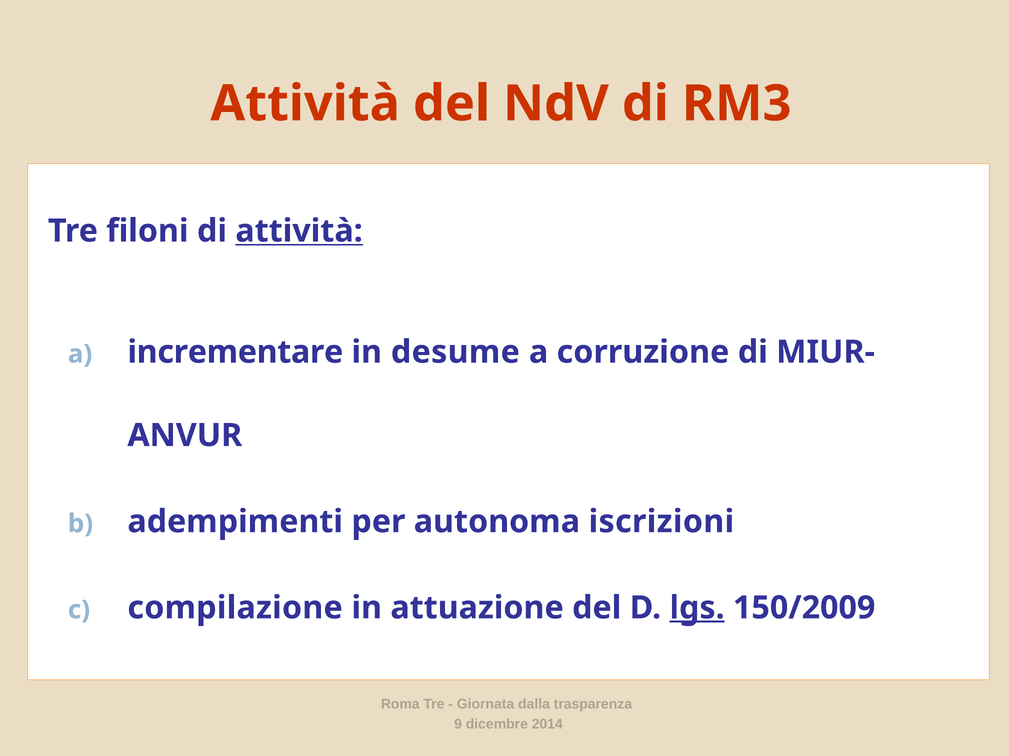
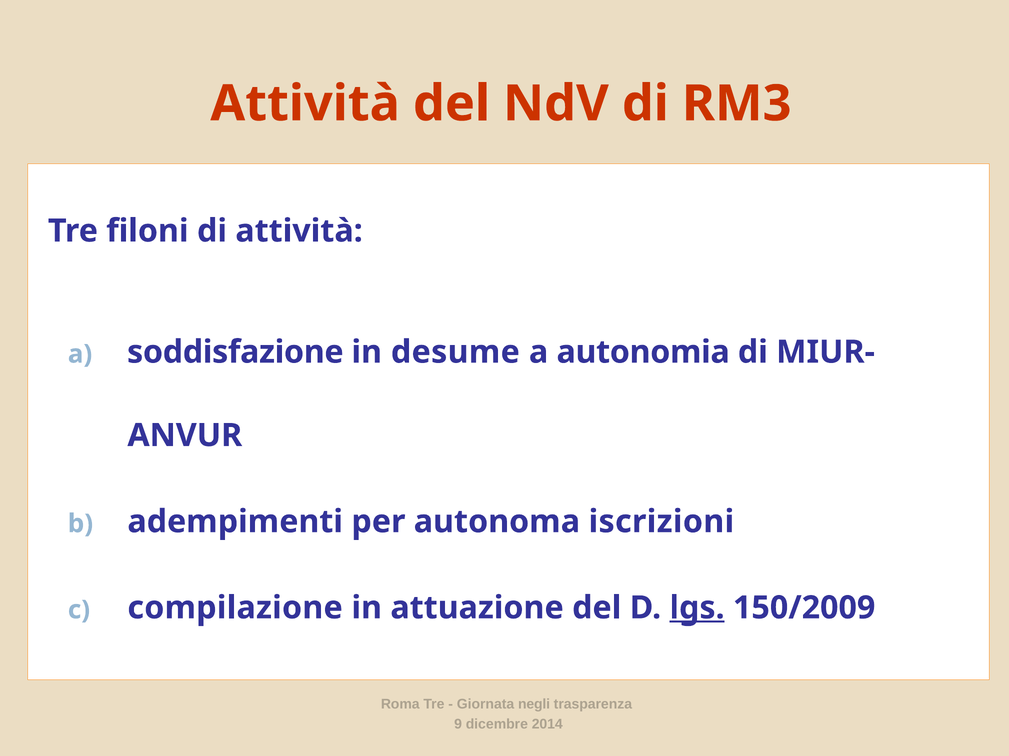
attività underline: present -> none (299, 231)
incrementare: incrementare -> soddisfazione (235, 352)
corruzione: corruzione -> autonomia (643, 352)
dalla: dalla -> negli (534, 705)
